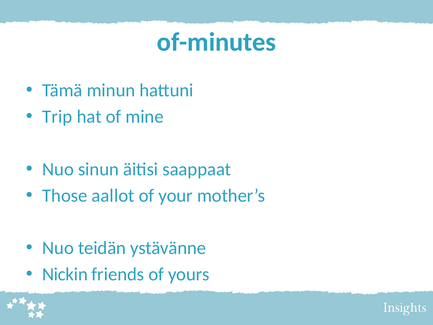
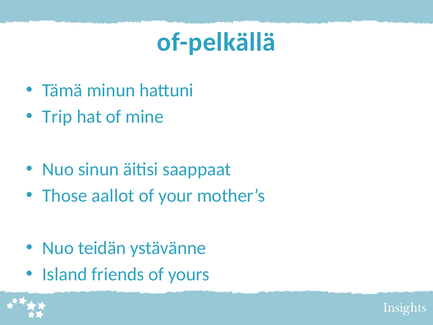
of-minutes: of-minutes -> of-pelkällä (216, 42)
Nickin: Nickin -> Island (65, 274)
